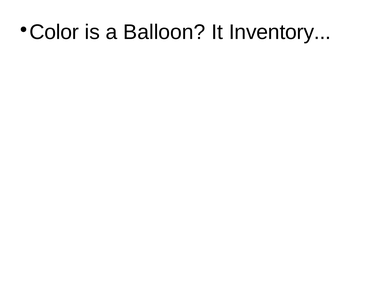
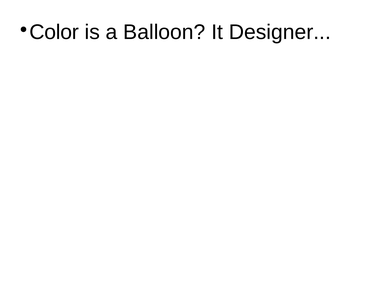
Inventory: Inventory -> Designer (280, 32)
